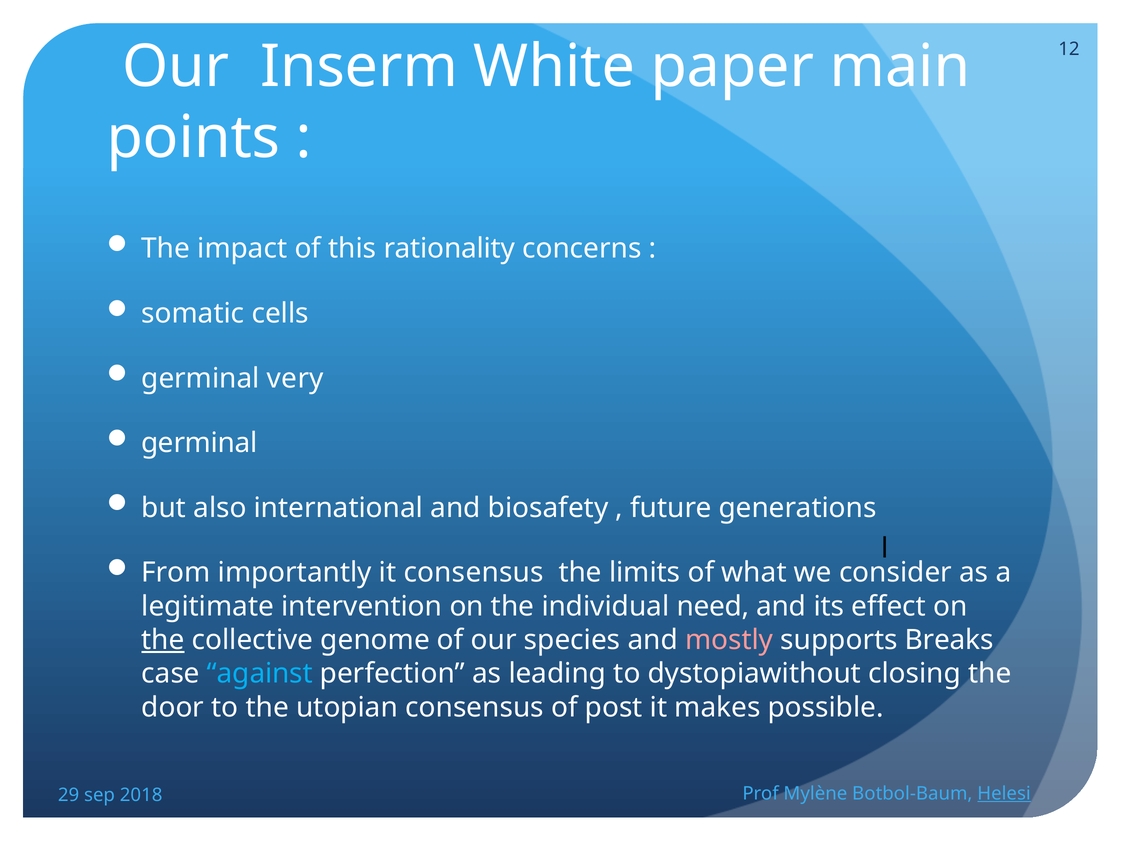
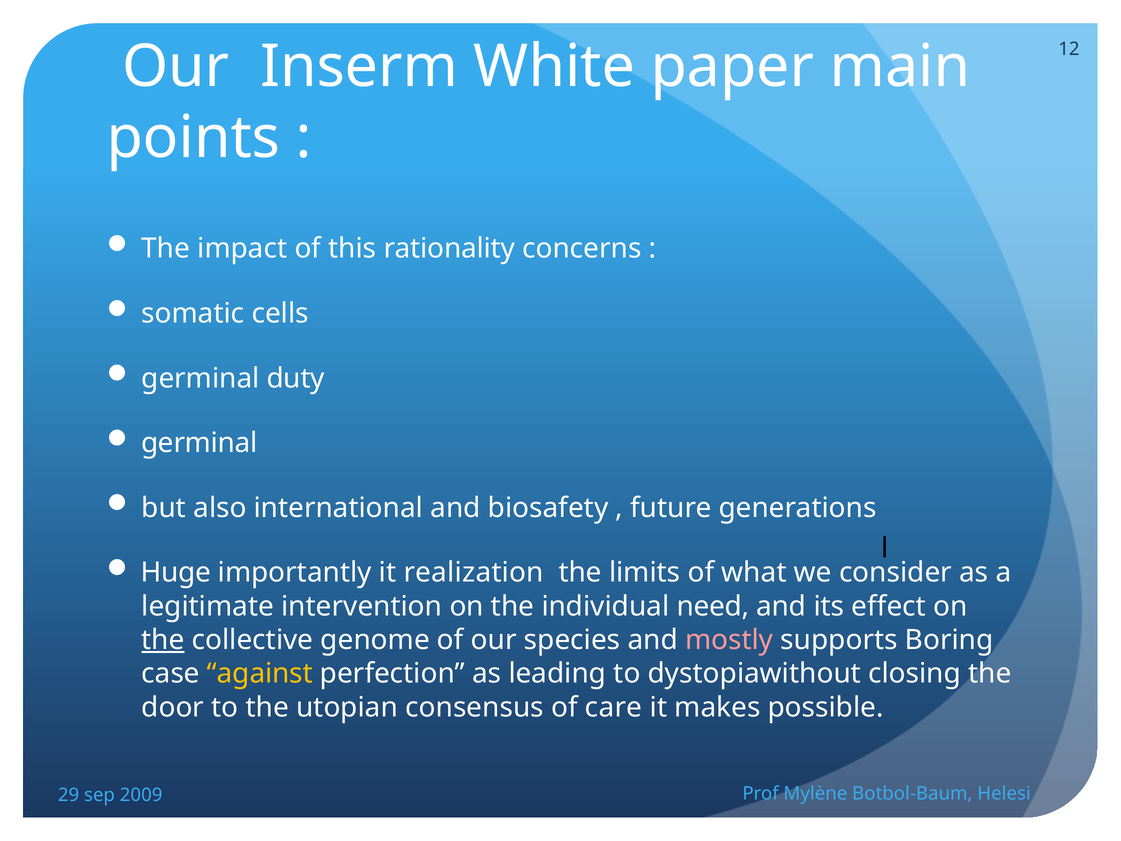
very: very -> duty (296, 378)
From: From -> Huge (176, 573)
it consensus: consensus -> realization (474, 573)
Breaks: Breaks -> Boring (949, 640)
against colour: light blue -> yellow (260, 673)
post: post -> care (614, 707)
Helesi underline: present -> none (1004, 793)
2018: 2018 -> 2009 (141, 795)
